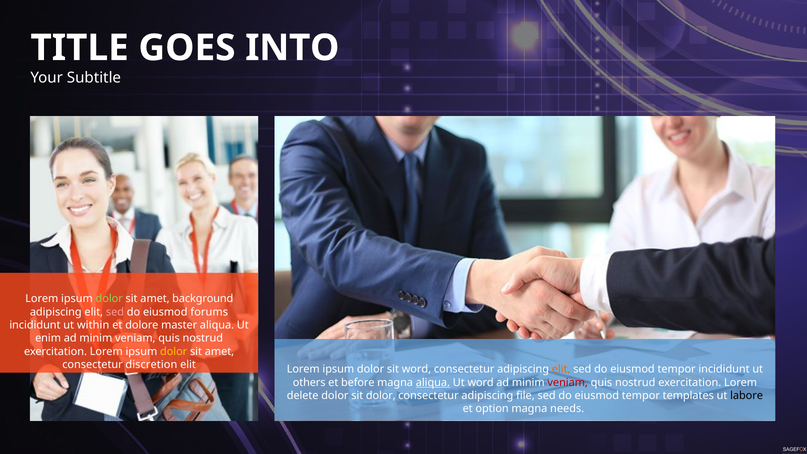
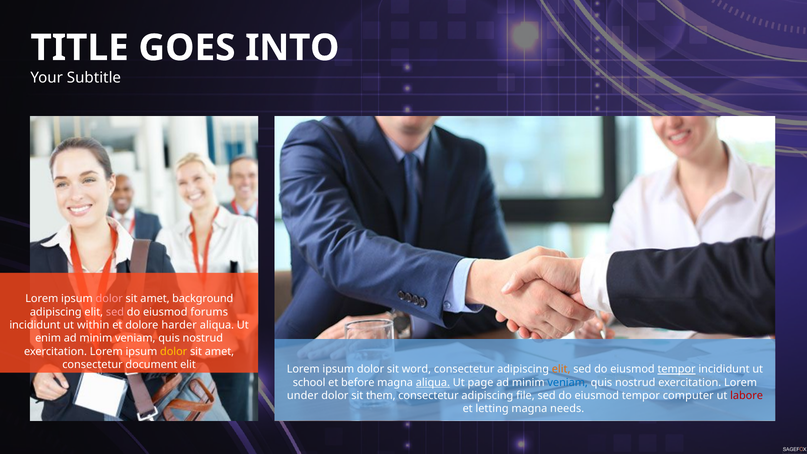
dolor colour: light green -> pink (109, 299)
master: master -> harder (179, 325)
discretion: discretion -> document (151, 364)
tempor underline: none -> present (677, 369)
others: others -> school (309, 382)
Ut word: word -> page (481, 382)
veniam colour: red -> blue (568, 382)
delete: delete -> under (303, 396)
sit dolor: dolor -> them (381, 396)
templates: templates -> computer (688, 396)
labore colour: black -> red (747, 396)
option: option -> letting (492, 409)
